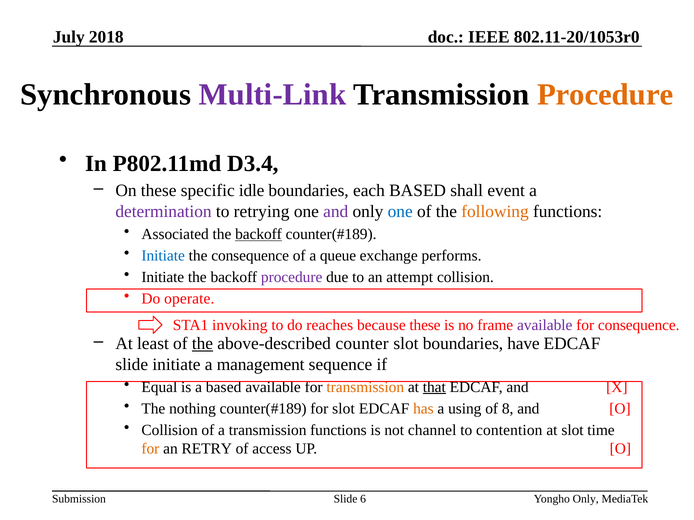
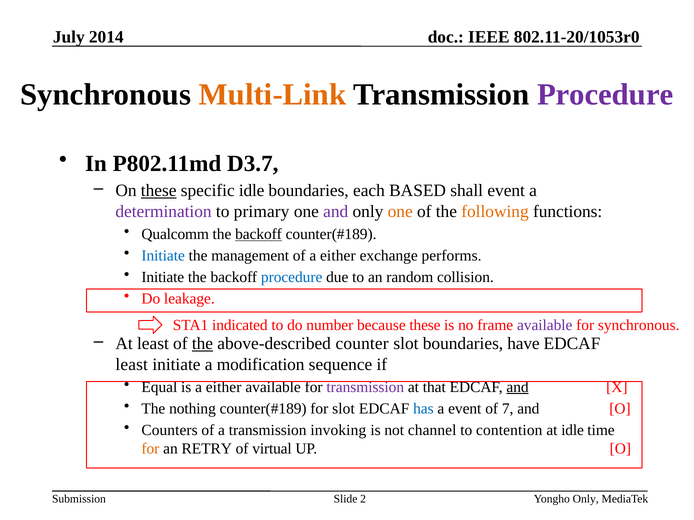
2018: 2018 -> 2014 (106, 37)
Multi-Link colour: purple -> orange (273, 95)
Procedure colour: orange -> purple (605, 95)
D3.4: D3.4 -> D3.7 (253, 164)
these underline: none -> present (159, 191)
retrying: retrying -> primary (262, 212)
one colour: blue -> orange (400, 212)
Associated: Associated -> Qualcomm (175, 234)
the consequence: consequence -> management (250, 256)
of a queue: queue -> either (338, 256)
procedure colour: purple -> blue (292, 278)
attempt: attempt -> random (410, 278)
operate: operate -> leakage (189, 299)
invoking: invoking -> indicated (240, 326)
reaches: reaches -> number (330, 326)
for consequence: consequence -> synchronous (639, 326)
slide: slide -> least (132, 365)
management: management -> modification (261, 365)
is a based: based -> either (224, 387)
transmission colour: orange -> purple (365, 387)
that underline: present -> none (434, 387)
and underline: none -> present (518, 387)
has colour: orange -> blue (423, 409)
a using: using -> event (465, 409)
8: 8 -> 7 (508, 409)
Collision: Collision -> Counters (170, 431)
transmission functions: functions -> invoking (338, 431)
at slot: slot -> idle (573, 431)
access: access -> virtual (272, 449)
6: 6 -> 2 (363, 499)
